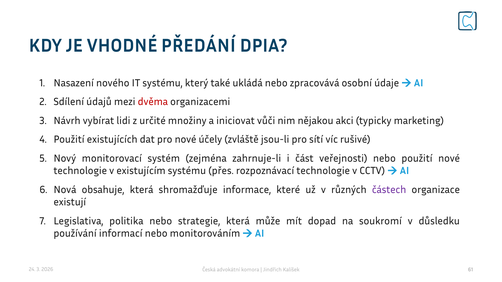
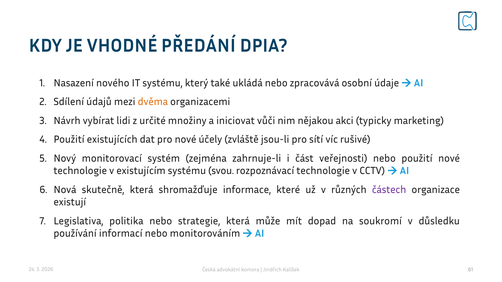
dvěma colour: red -> orange (153, 102)
přes: přes -> svou (221, 171)
obsahuje: obsahuje -> skutečně (103, 190)
